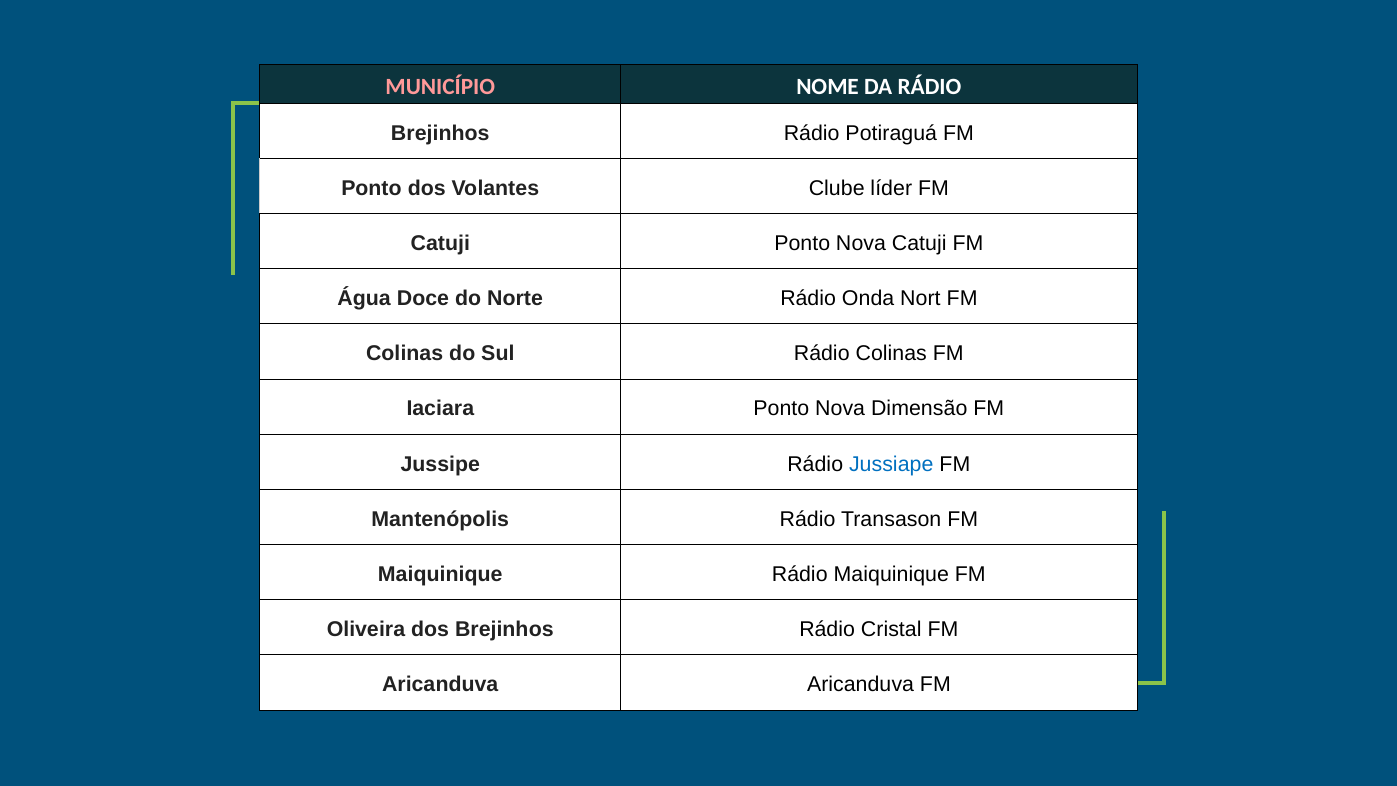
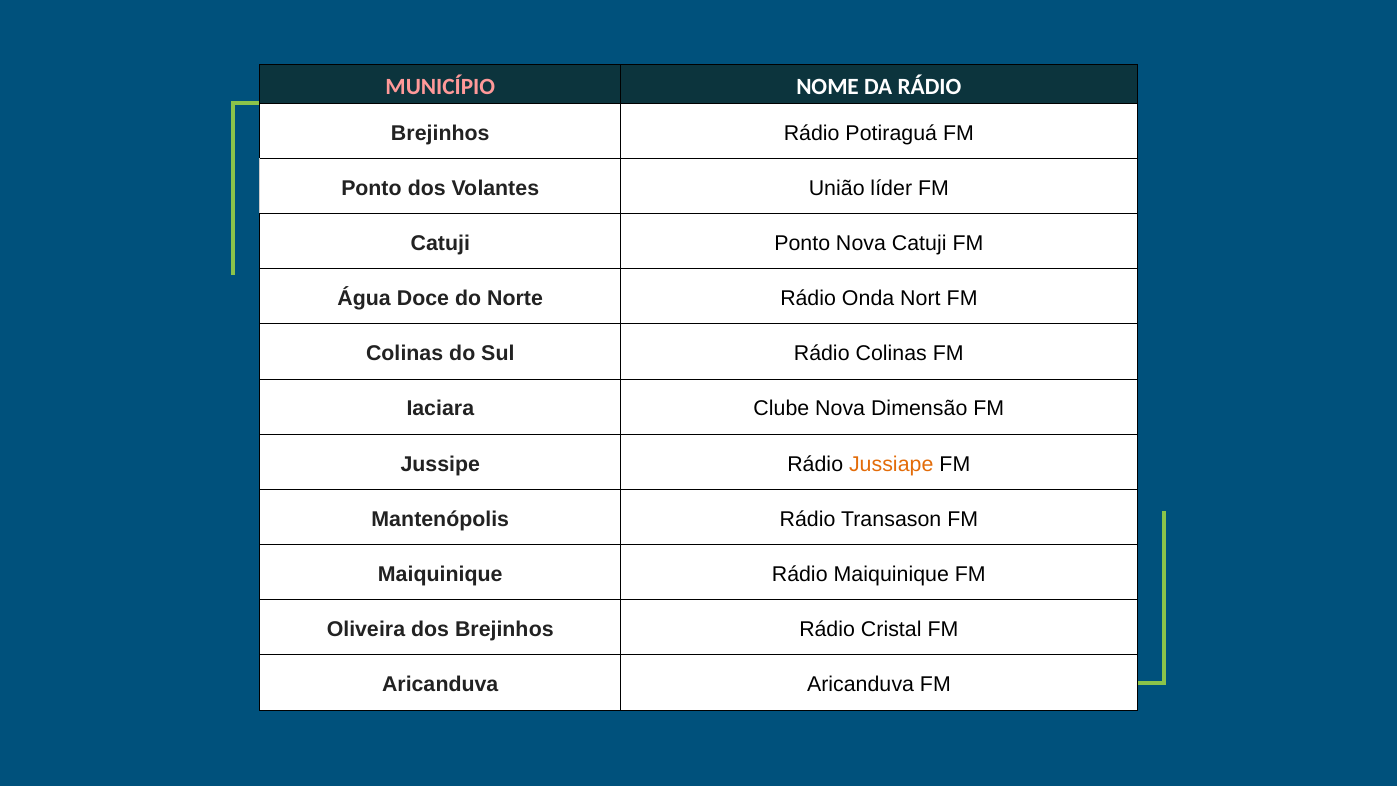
Clube: Clube -> União (837, 188)
Iaciara Ponto: Ponto -> Clube (781, 409)
Jussiape colour: blue -> orange (891, 464)
